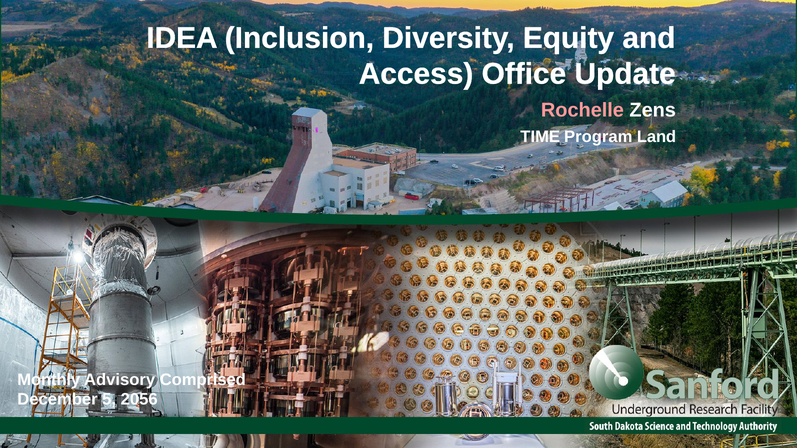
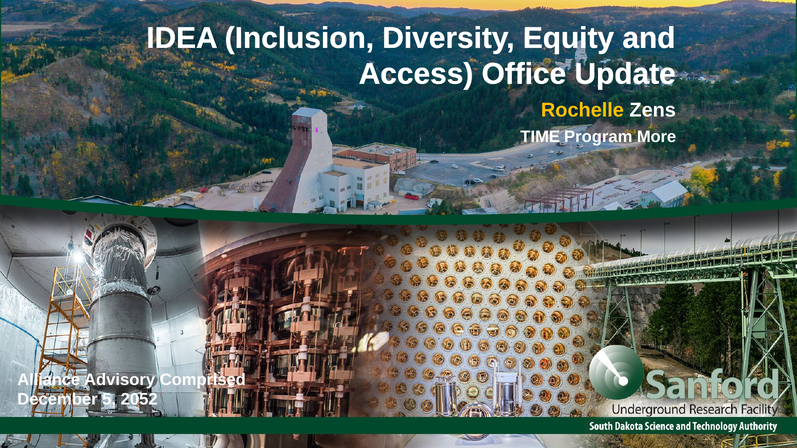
Rochelle colour: pink -> yellow (582, 110)
Land: Land -> More (657, 137)
Monthly: Monthly -> Alliance (49, 380)
2056: 2056 -> 2052 (139, 400)
